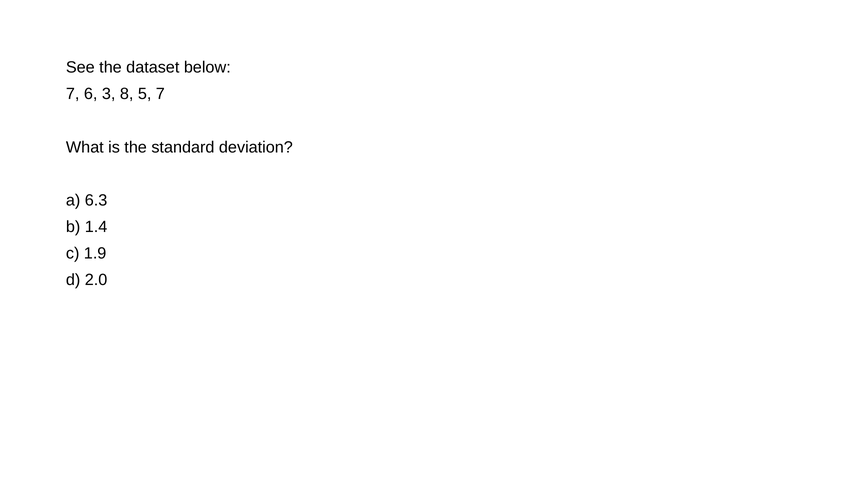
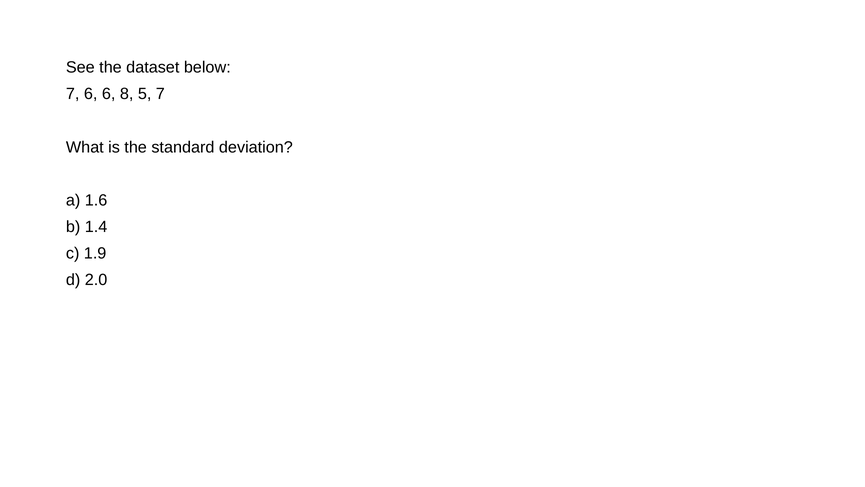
6 3: 3 -> 6 (109, 94)
6.3: 6.3 -> 1.6 (96, 200)
